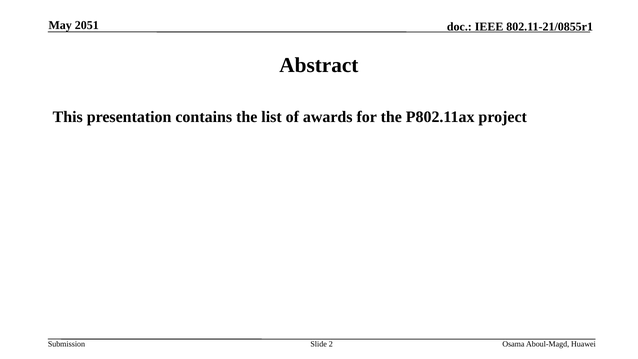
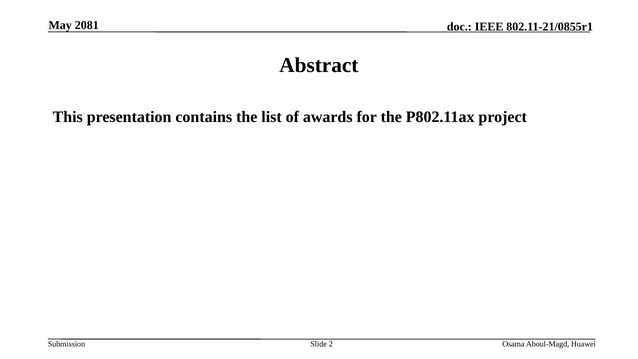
2051: 2051 -> 2081 (87, 25)
